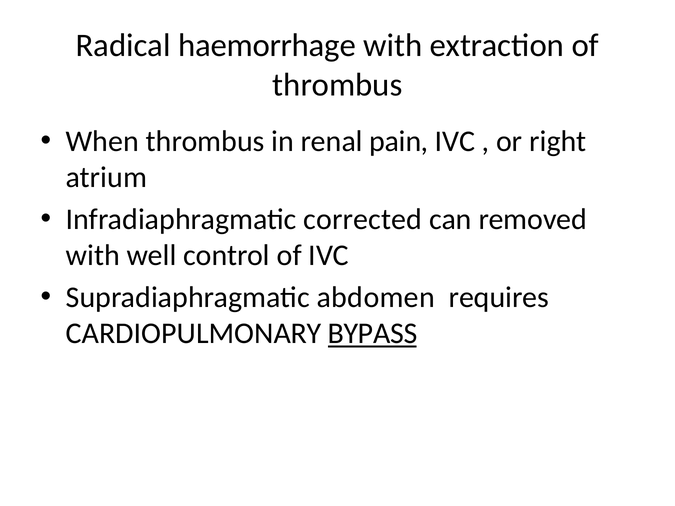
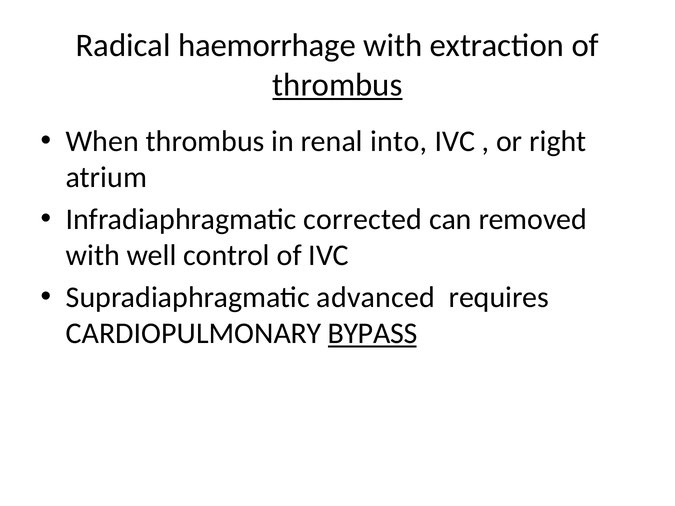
thrombus underline: none -> present (337, 85)
pain: pain -> into (399, 142)
abdomen: abdomen -> advanced (376, 298)
